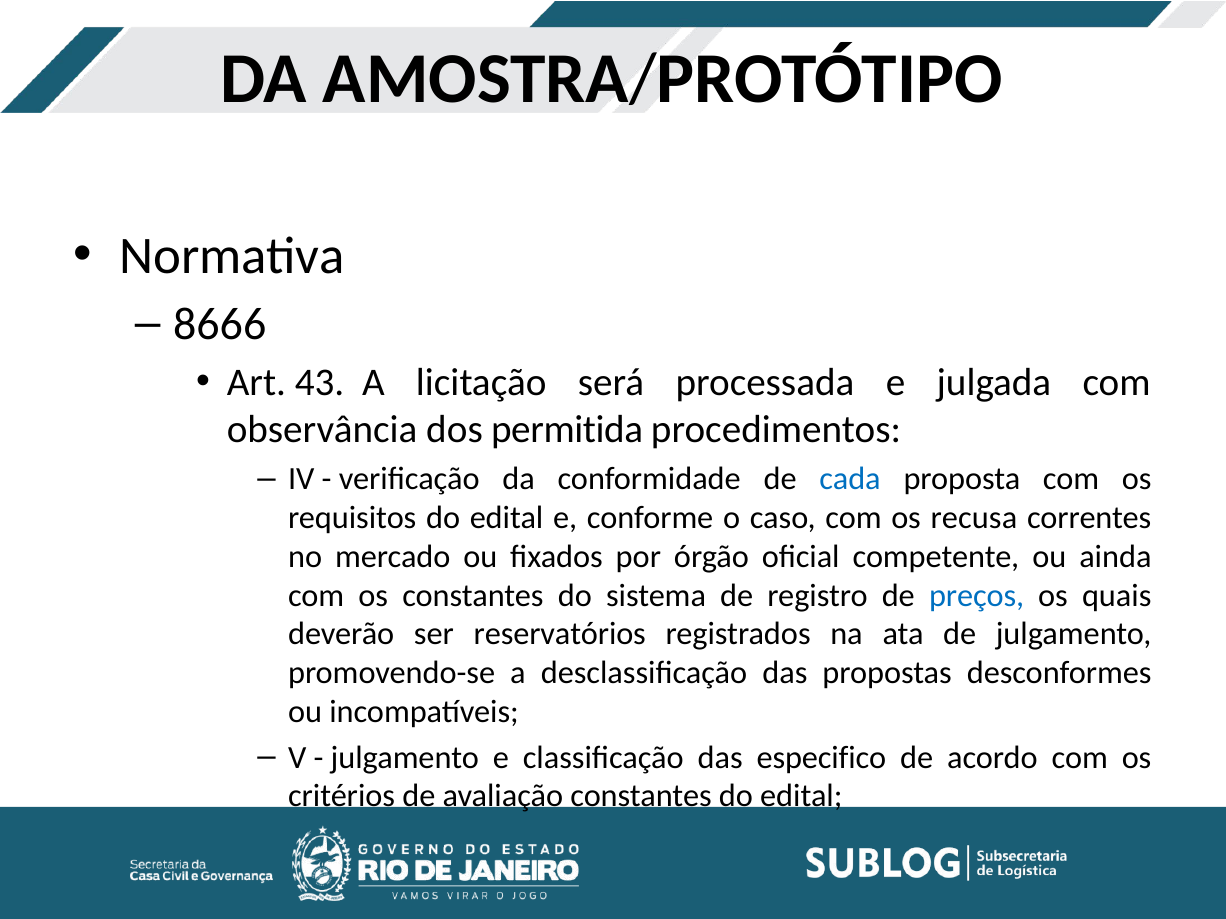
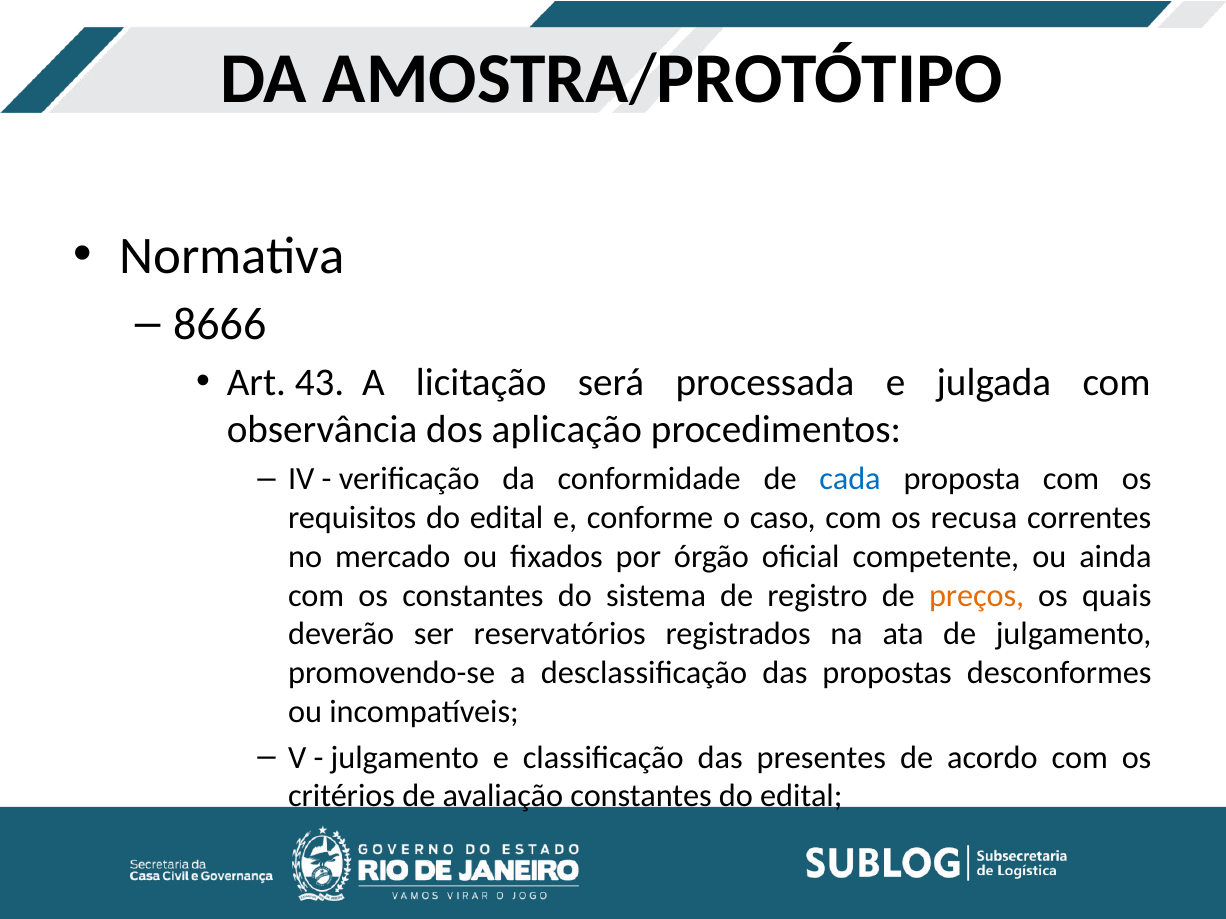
permitida: permitida -> aplicação (567, 430)
preços colour: blue -> orange (977, 596)
especifico: especifico -> presentes (821, 758)
